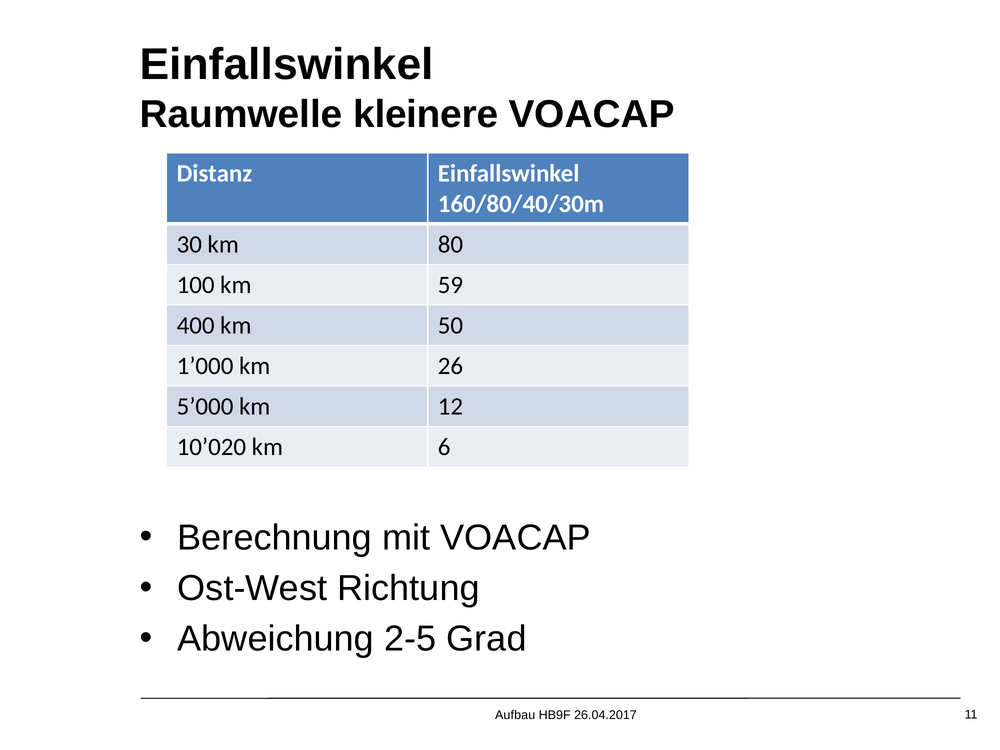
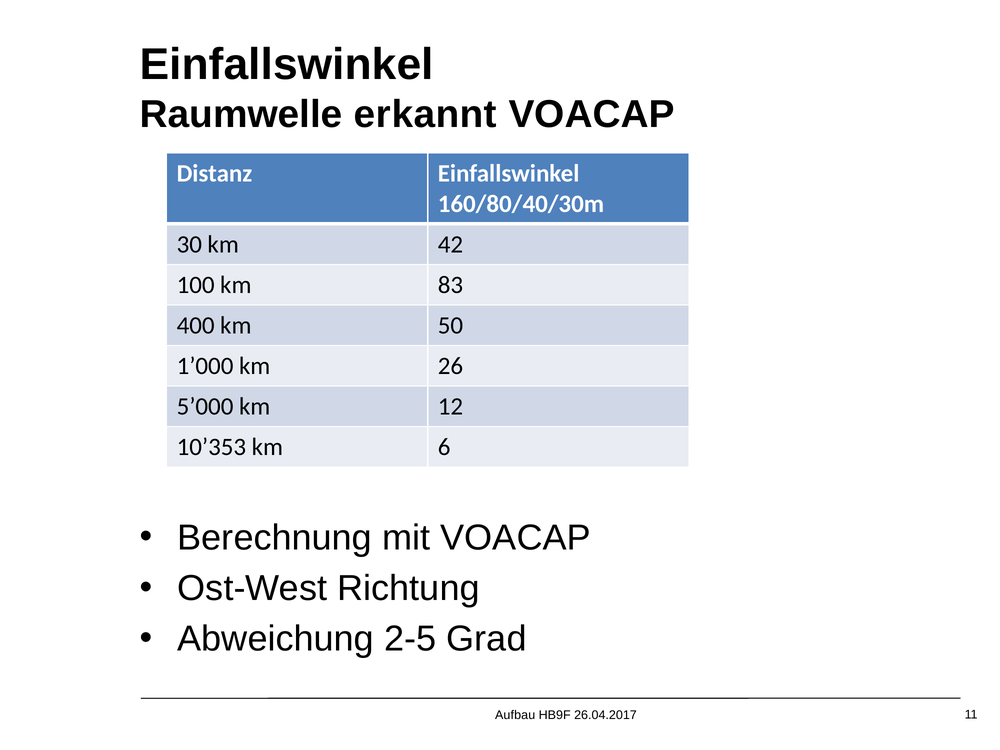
kleinere: kleinere -> erkannt (425, 114)
80: 80 -> 42 (450, 244)
59: 59 -> 83 (450, 285)
10’020: 10’020 -> 10’353 (211, 447)
